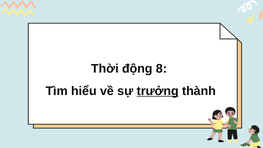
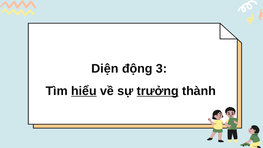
Thời: Thời -> Diện (105, 69)
8: 8 -> 3 (161, 69)
hiểu underline: none -> present (84, 91)
